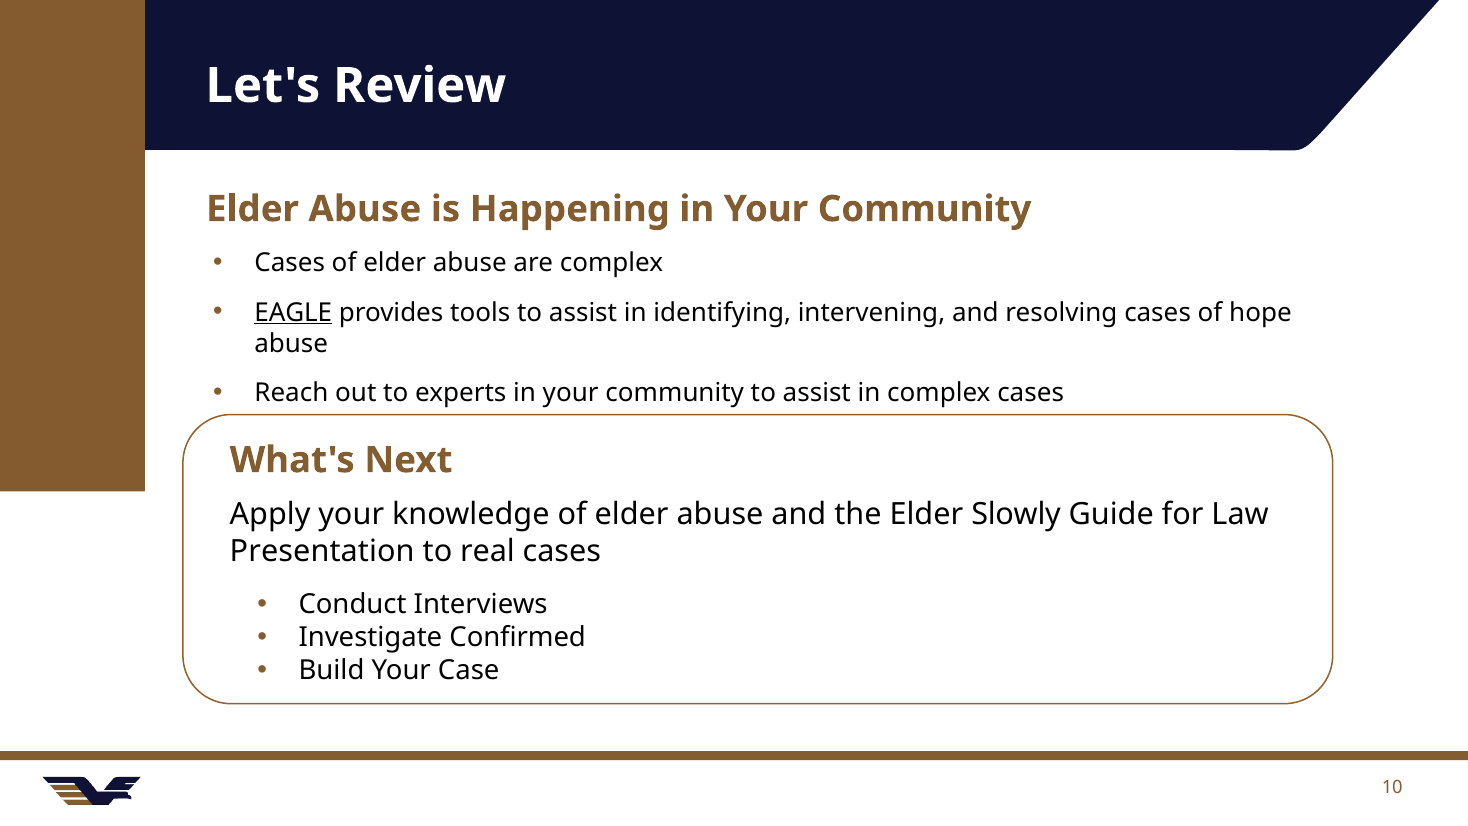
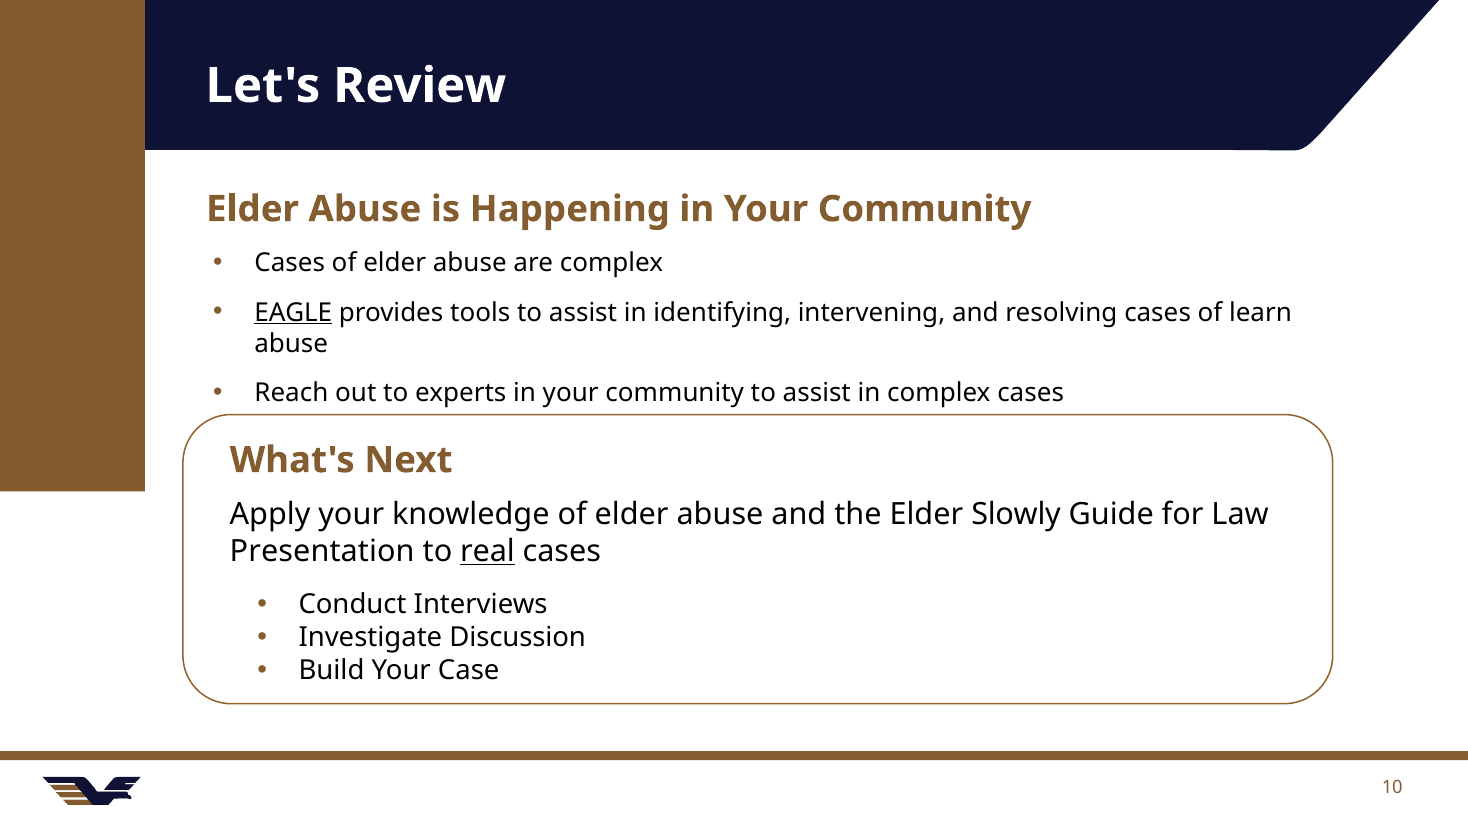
hope: hope -> learn (1261, 312)
real underline: none -> present (488, 551)
Confirmed: Confirmed -> Discussion (518, 637)
